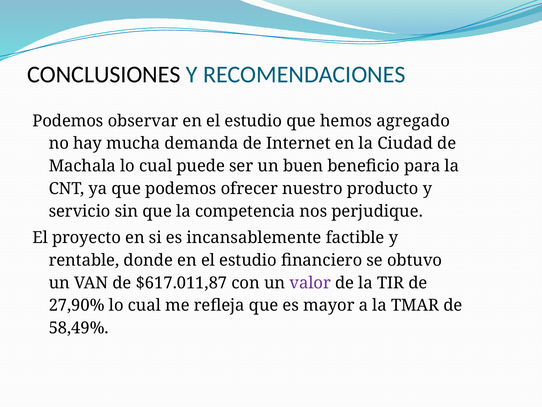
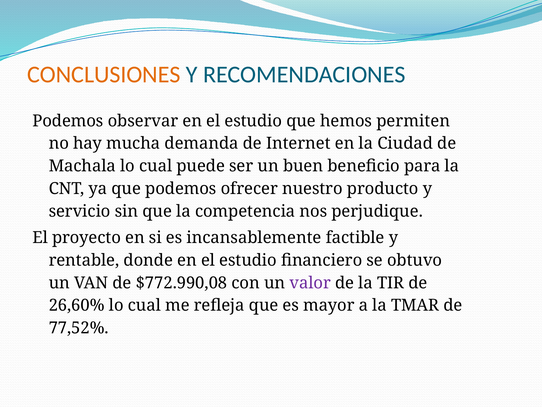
CONCLUSIONES colour: black -> orange (104, 74)
agregado: agregado -> permiten (413, 121)
$617.011,87: $617.011,87 -> $772.990,08 (181, 283)
27,90%: 27,90% -> 26,60% (77, 305)
58,49%: 58,49% -> 77,52% (79, 328)
